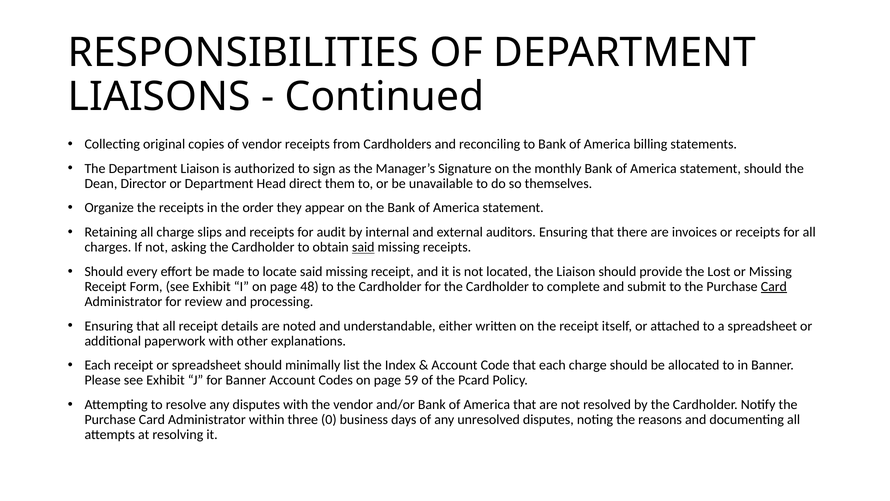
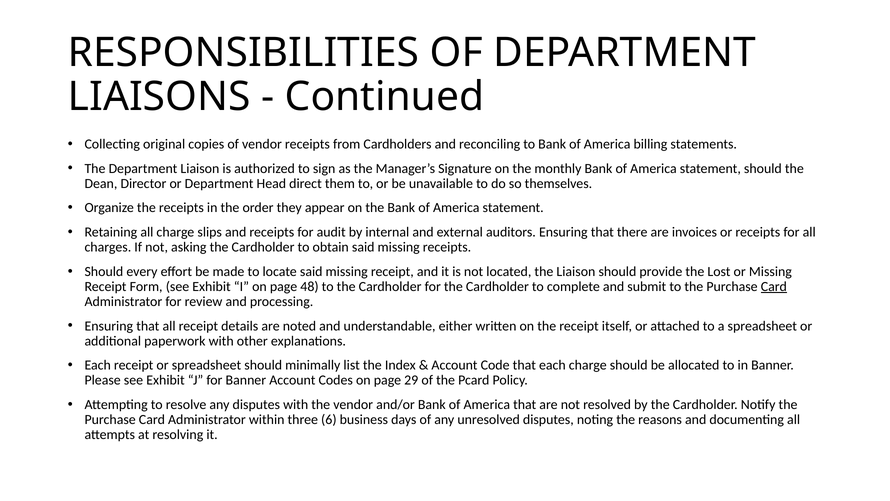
said underline: present -> none (363, 247)
59: 59 -> 29 (411, 380)
0: 0 -> 6 (329, 419)
